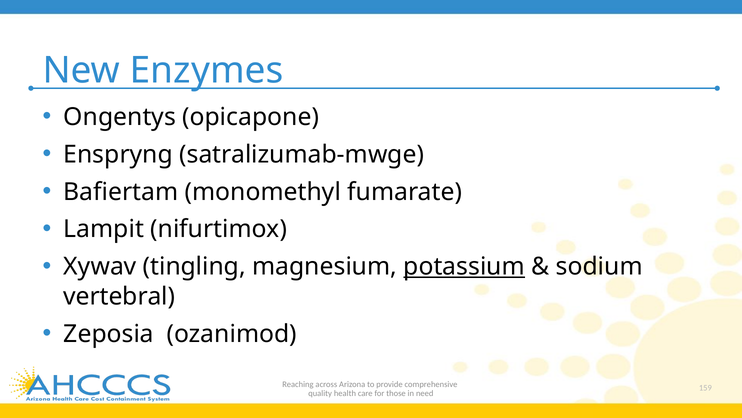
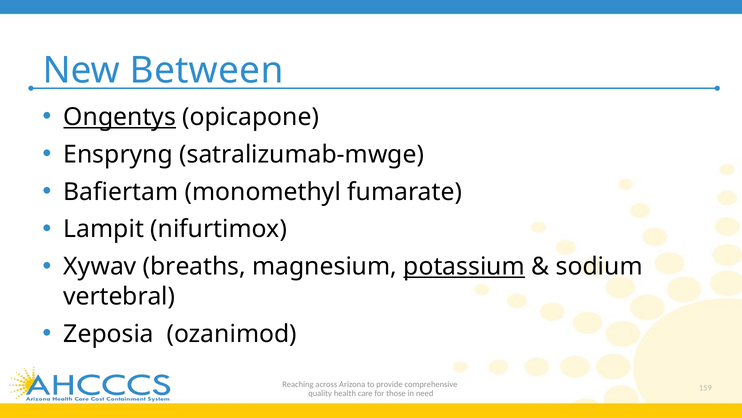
Enzymes: Enzymes -> Between (207, 70)
Ongentys underline: none -> present (120, 117)
tingling: tingling -> breaths (194, 266)
